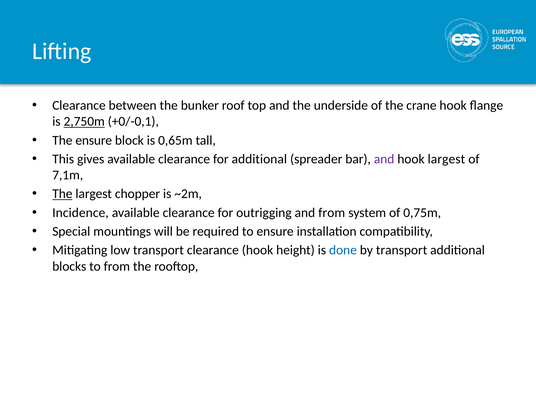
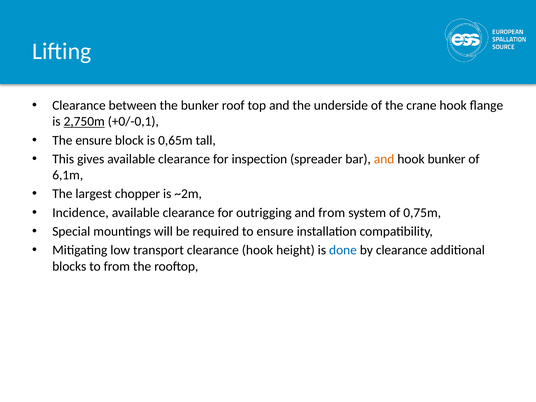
for additional: additional -> inspection (259, 159)
and colour: purple -> orange (384, 159)
hook largest: largest -> bunker (447, 159)
7,1m: 7,1m -> 6,1m (68, 175)
The underline: present -> none (62, 194)
by transport: transport -> clearance (402, 250)
